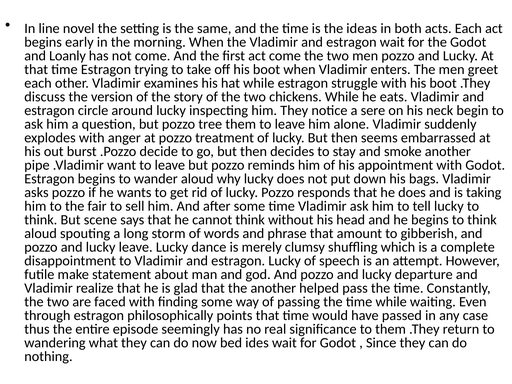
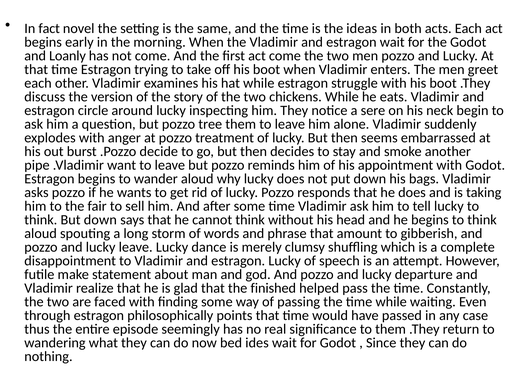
line: line -> fact (49, 29)
But scene: scene -> down (100, 220)
the another: another -> finished (273, 288)
